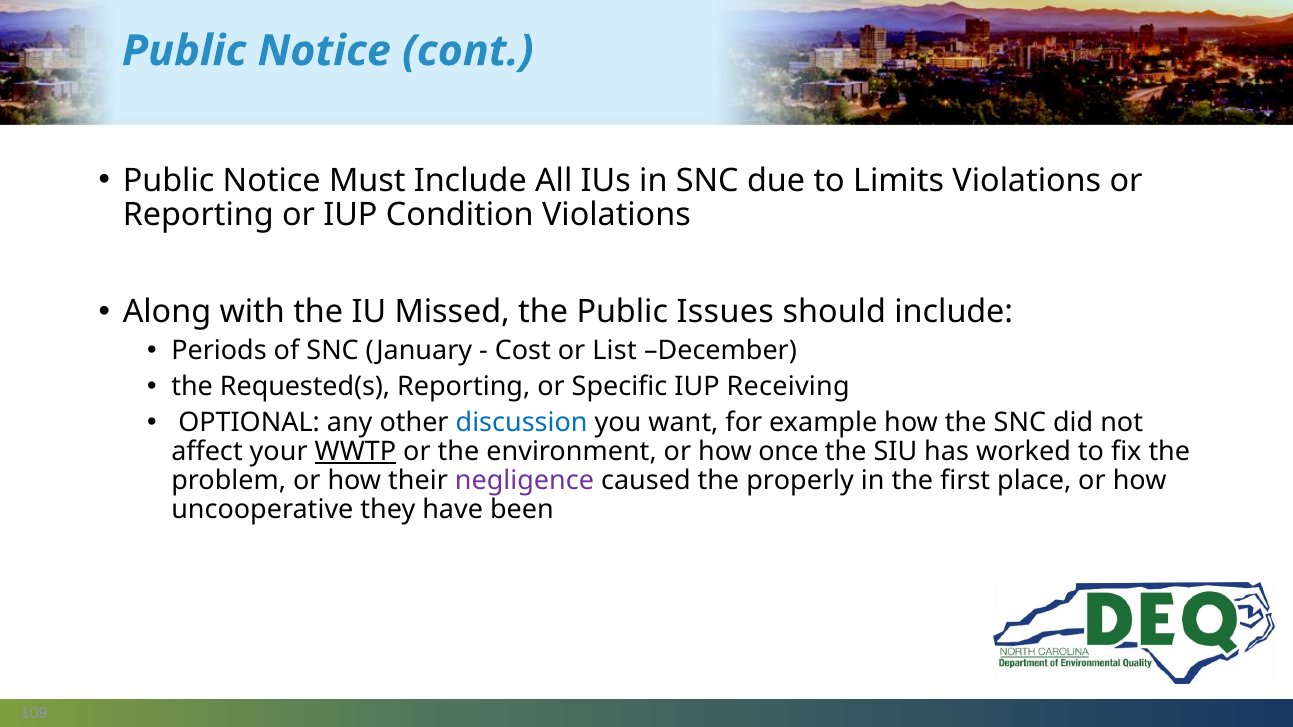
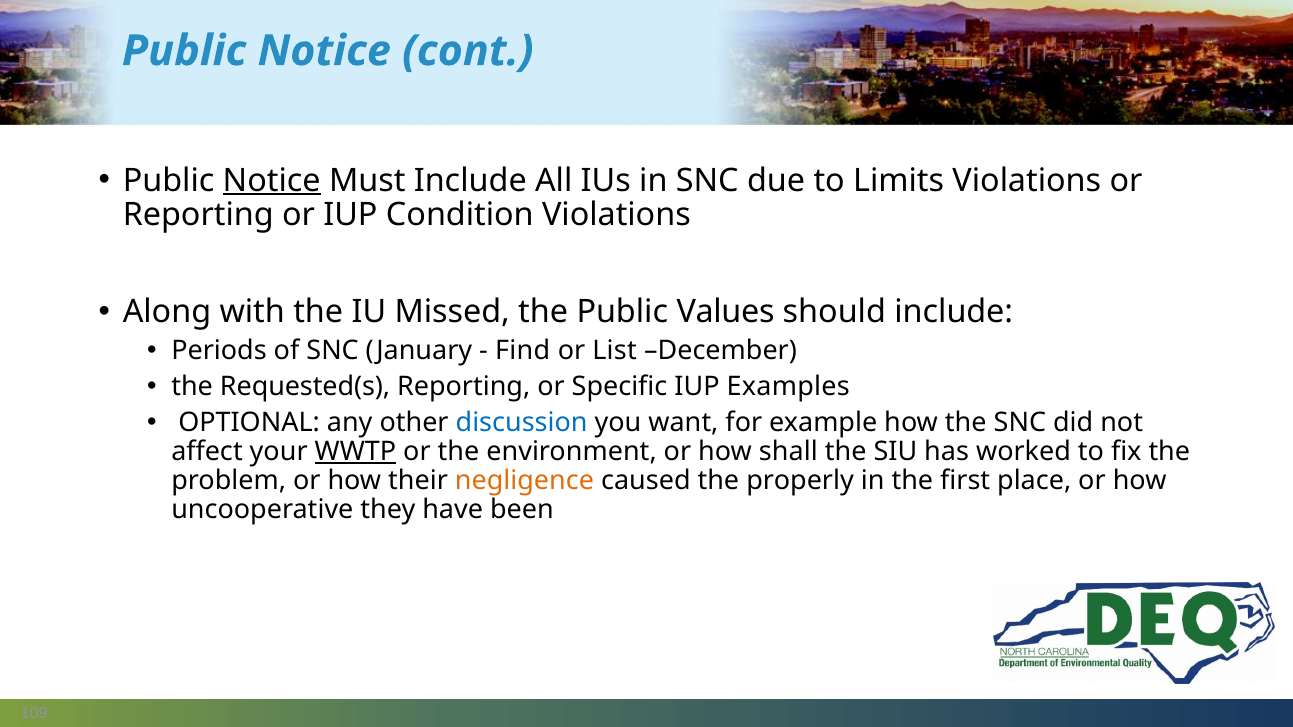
Notice underline: none -> present (272, 180)
Issues: Issues -> Values (726, 312)
Cost: Cost -> Find (523, 351)
Receiving: Receiving -> Examples (788, 387)
once: once -> shall (788, 452)
negligence colour: purple -> orange (524, 481)
